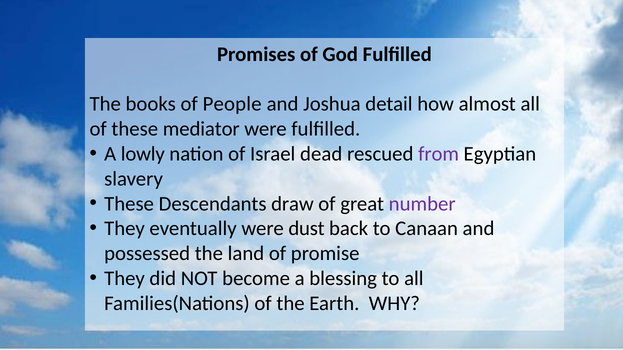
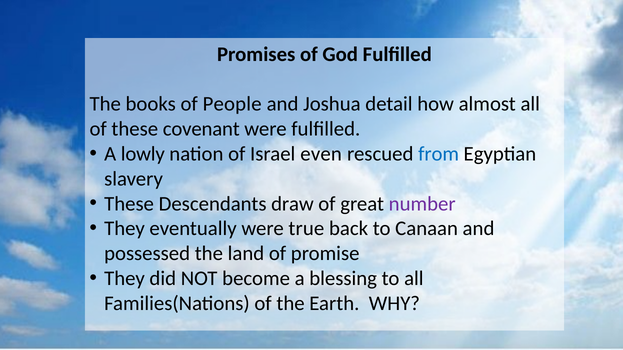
mediator: mediator -> covenant (201, 129)
dead: dead -> even (321, 154)
from colour: purple -> blue (439, 154)
dust: dust -> true (306, 229)
